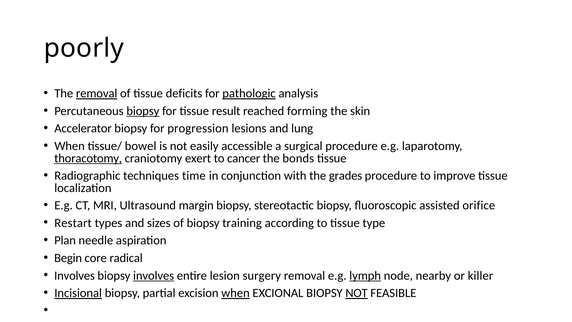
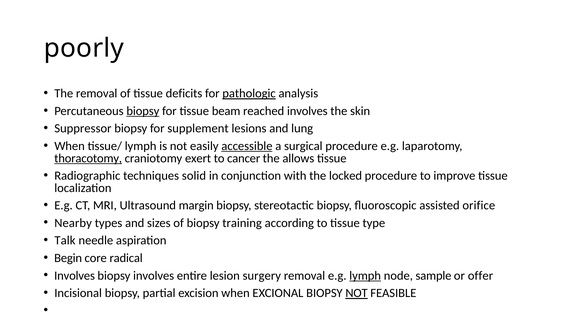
removal underline: present -> none (97, 93)
result: result -> beam (226, 111)
reached forming: forming -> involves (307, 111)
Accelerator: Accelerator -> Suppressor (83, 128)
progression: progression -> supplement (198, 128)
tissue/ bowel: bowel -> lymph (141, 146)
accessible underline: none -> present (247, 146)
bonds: bonds -> allows (298, 158)
time: time -> solid (194, 176)
grades: grades -> locked (346, 176)
Restart: Restart -> Nearby (73, 223)
Plan: Plan -> Talk (65, 240)
involves underline: present -> none (154, 275)
nearby: nearby -> sample (433, 275)
killer: killer -> offer (481, 275)
Incisional underline: present -> none (78, 293)
when underline: present -> none (235, 293)
